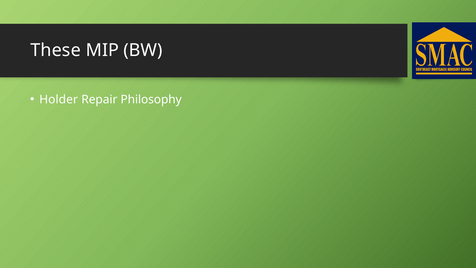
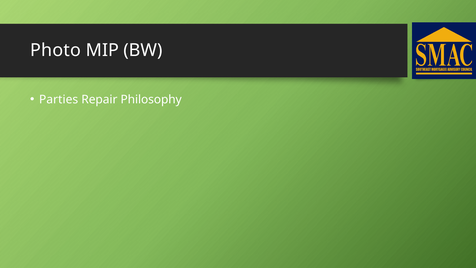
These: These -> Photo (56, 50)
Holder: Holder -> Parties (59, 99)
